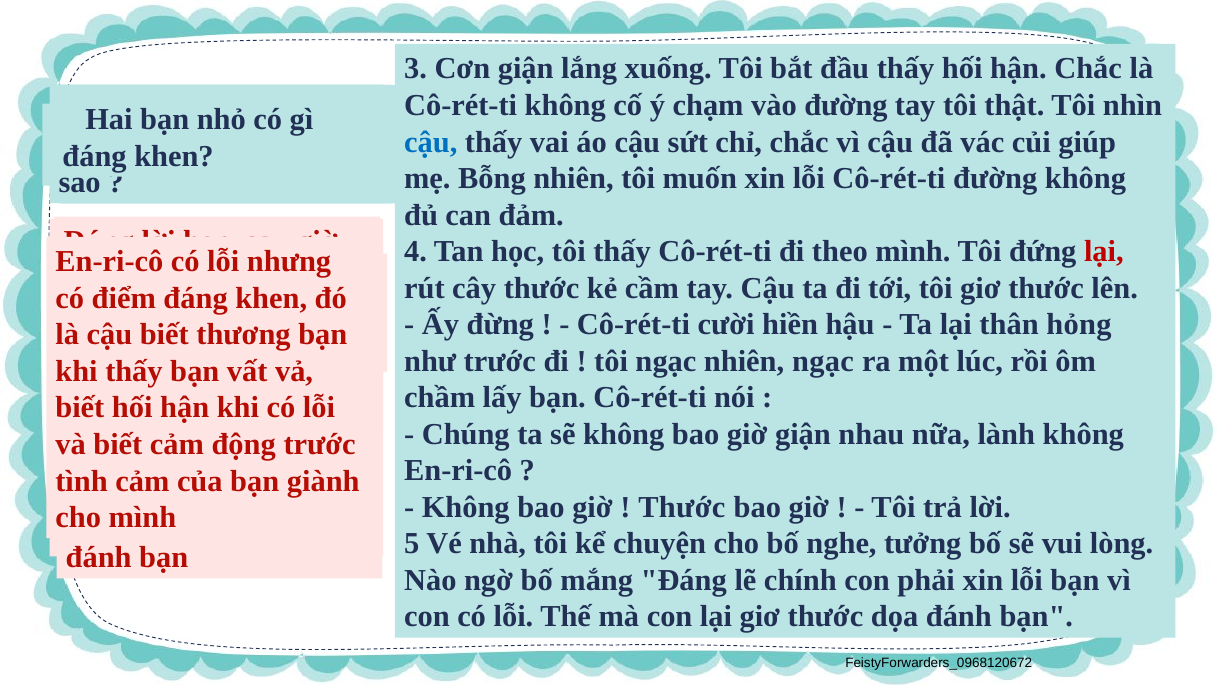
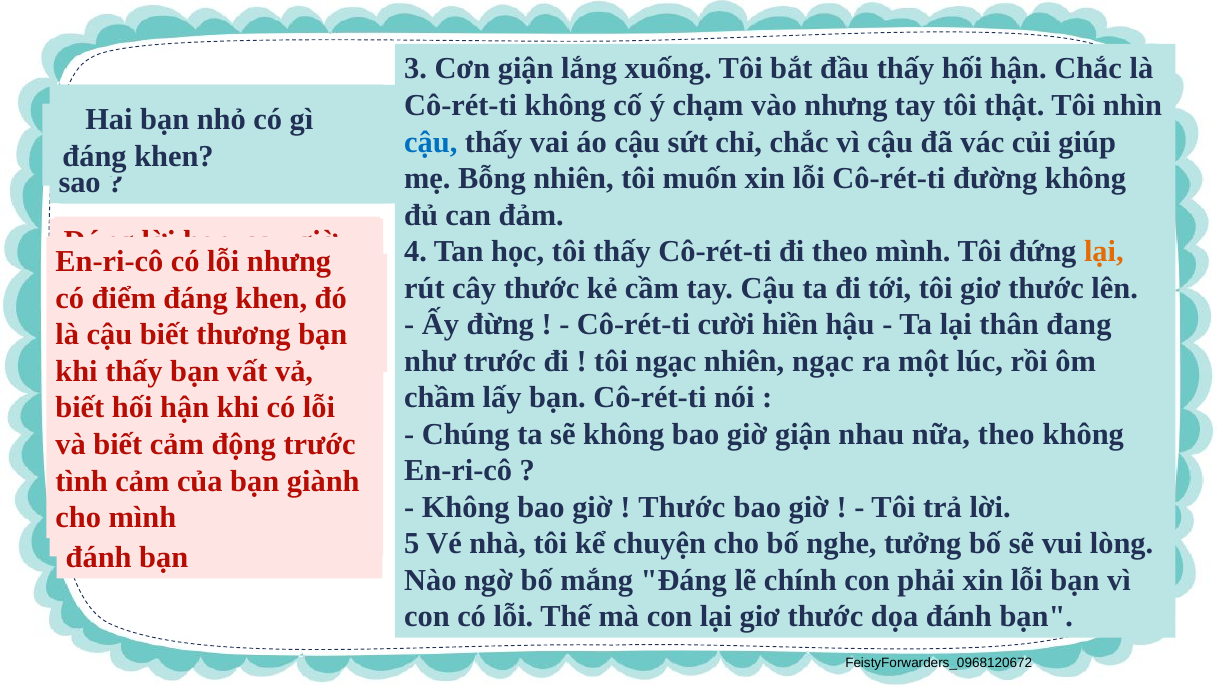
vào đường: đường -> nhưng (846, 105)
lại colour: red -> orange (1104, 251)
hỏng: hỏng -> đang (1079, 324)
nữa lành: lành -> theo (1006, 434)
